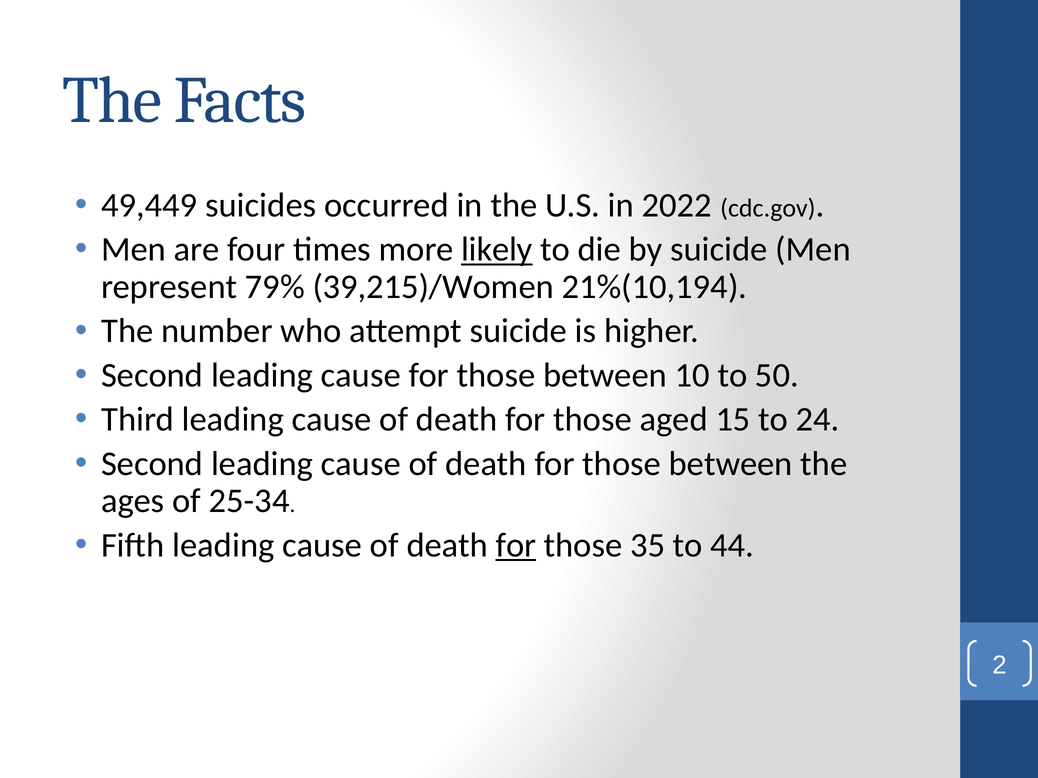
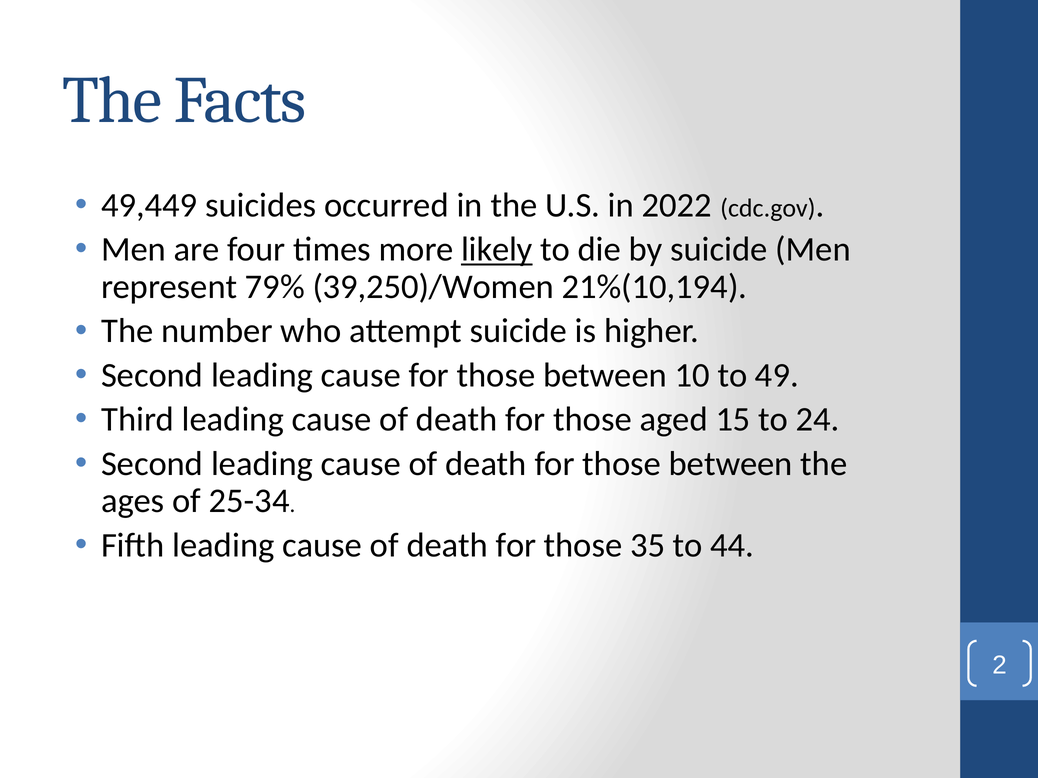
39,215)/Women: 39,215)/Women -> 39,250)/Women (433, 287)
50: 50 -> 49 (777, 375)
for underline: present -> none (516, 546)
